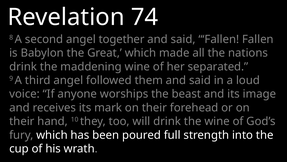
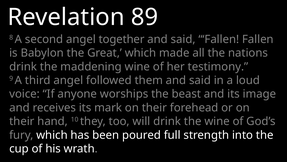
74: 74 -> 89 (145, 17)
separated: separated -> testimony (218, 66)
